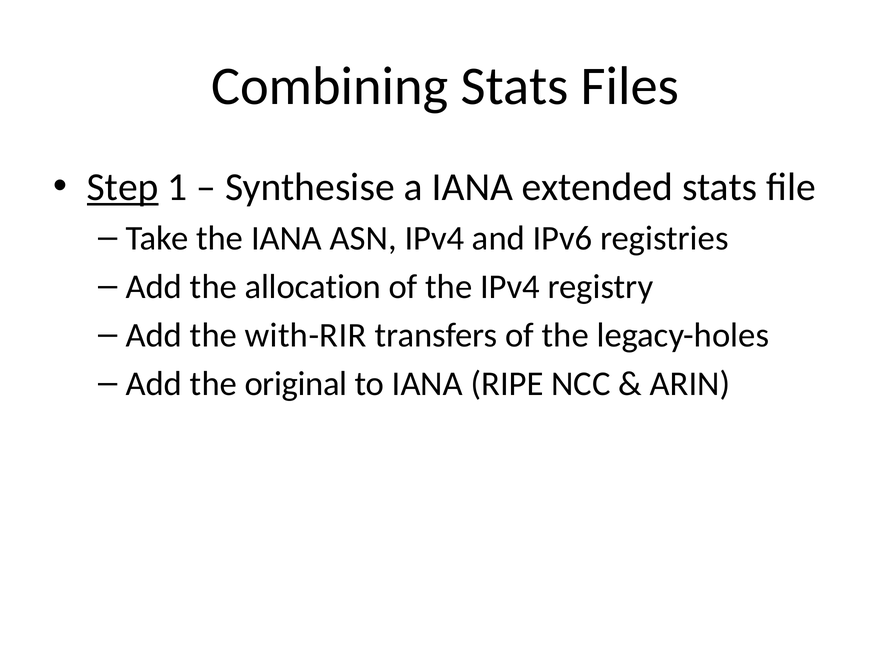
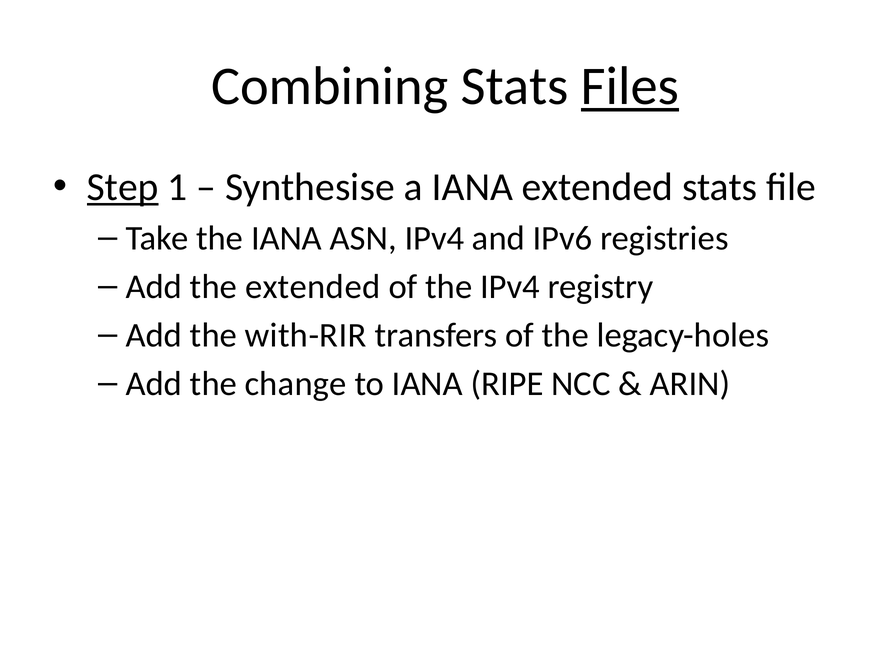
Files underline: none -> present (630, 86)
the allocation: allocation -> extended (313, 286)
original: original -> change (296, 383)
